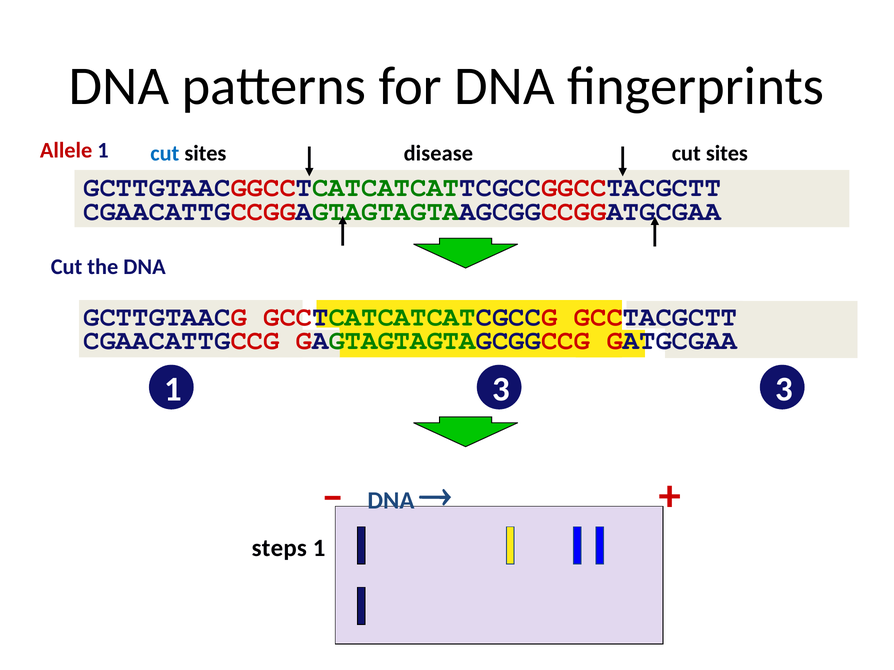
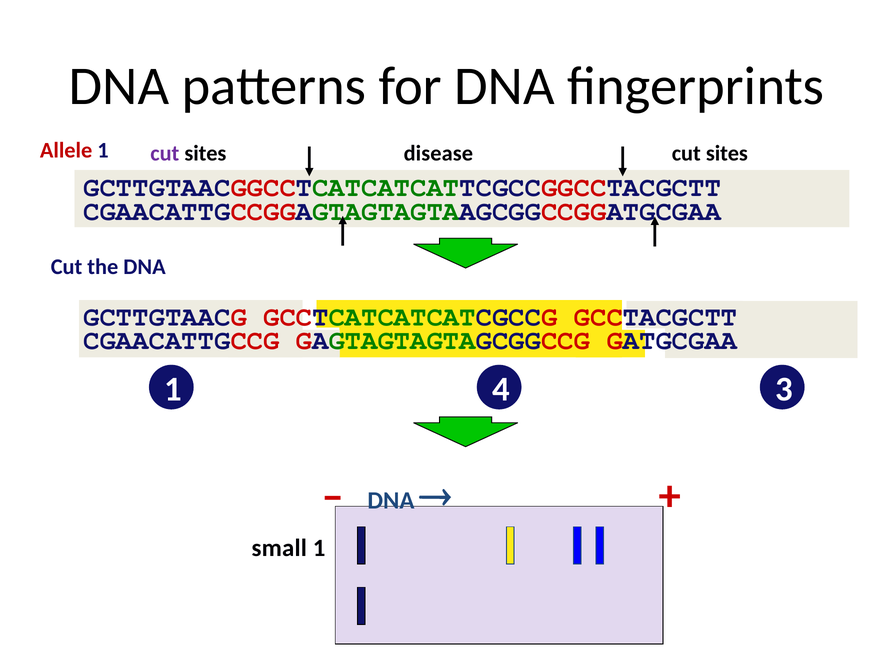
cut colour: blue -> purple (165, 154)
1 3: 3 -> 4 (501, 390)
steps: steps -> small (279, 548)
